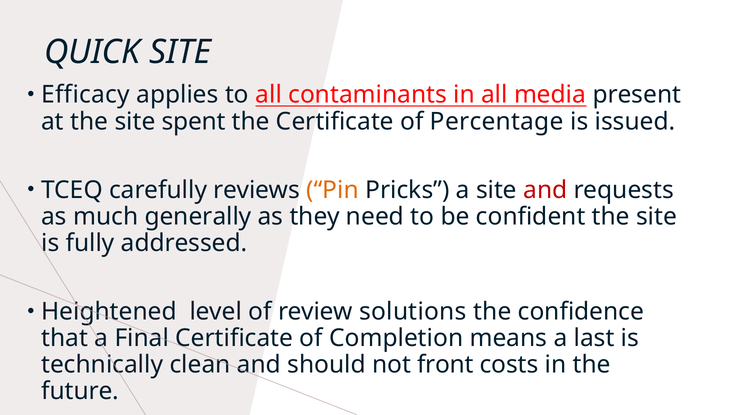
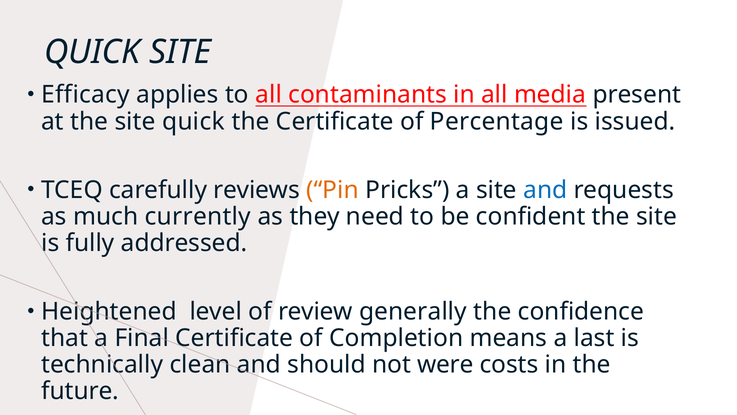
site spent: spent -> quick (193, 121)
and colour: red -> blue (545, 190)
generally: generally -> currently (198, 216)
solutions: solutions -> generally (413, 311)
front: front -> were (445, 364)
